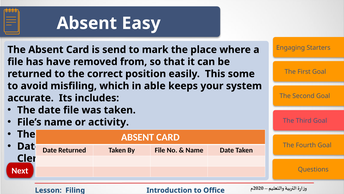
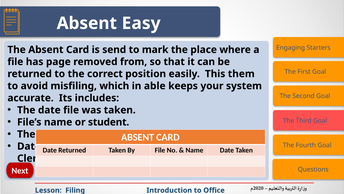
have: have -> page (58, 62)
some: some -> them (241, 74)
activity: activity -> student (109, 122)
